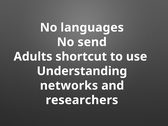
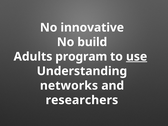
languages: languages -> innovative (92, 28)
send: send -> build (92, 42)
shortcut: shortcut -> program (81, 57)
use underline: none -> present (137, 57)
